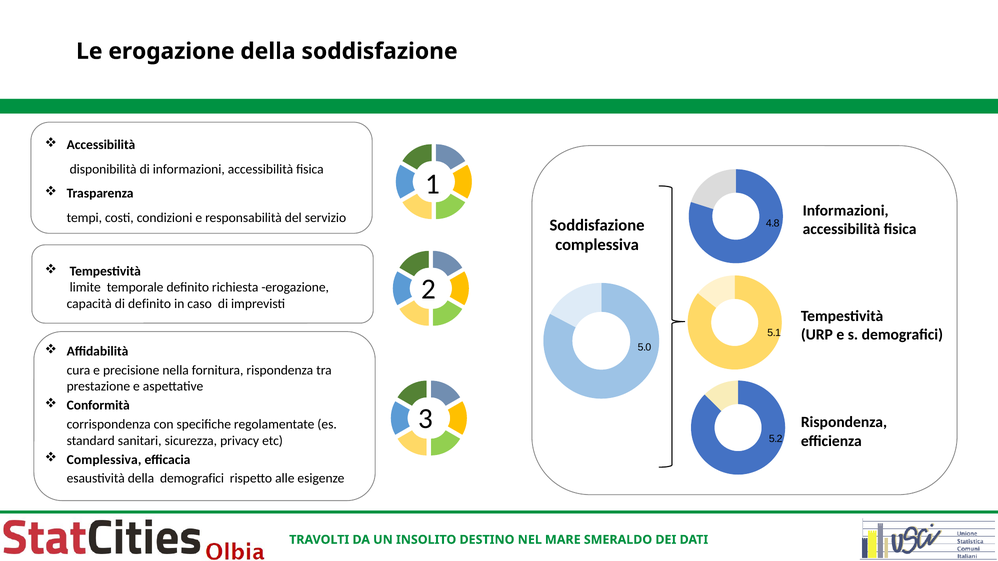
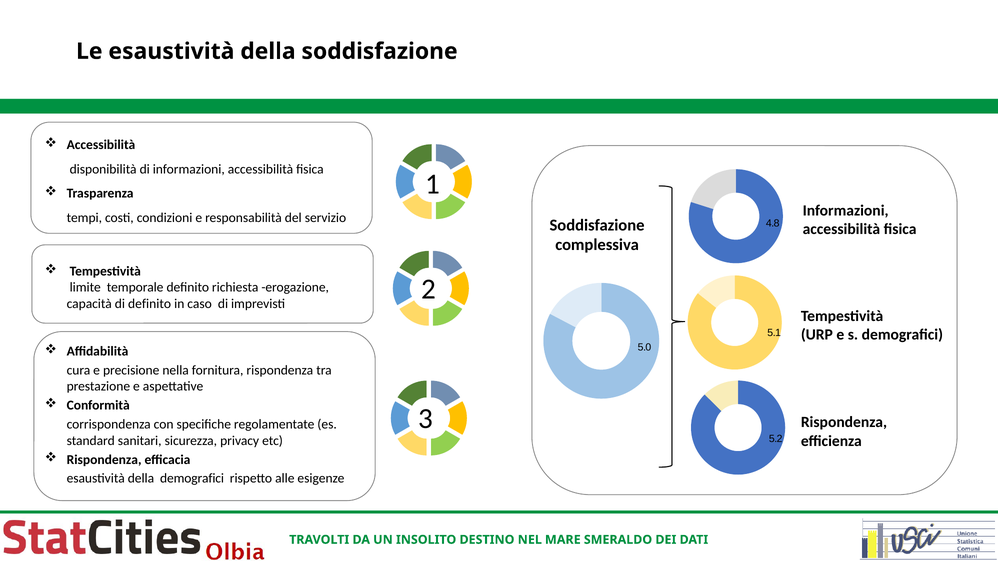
Le erogazione: erogazione -> esaustività (171, 51)
Complessiva: Complessiva -> Rispondenza (104, 460)
